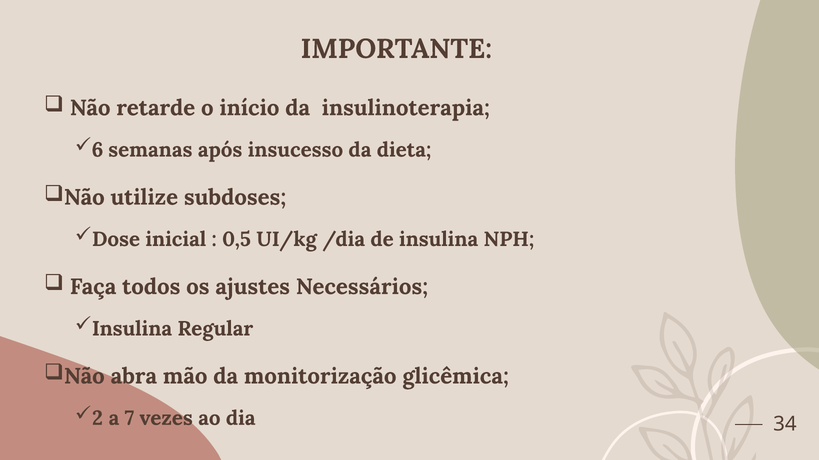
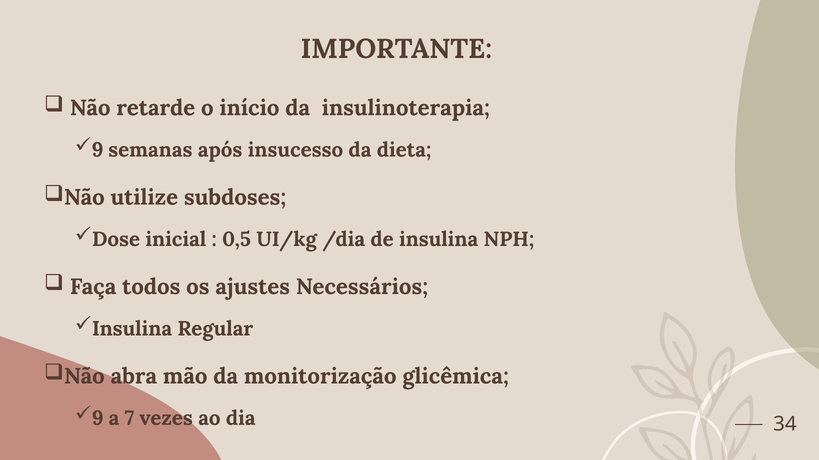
6: 6 -> 9 (98, 150)
2: 2 -> 9 (98, 419)
